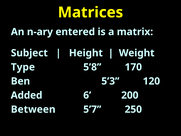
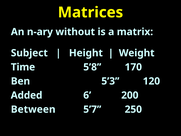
entered: entered -> without (75, 32)
Type: Type -> Time (23, 67)
